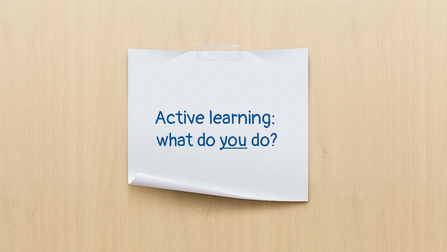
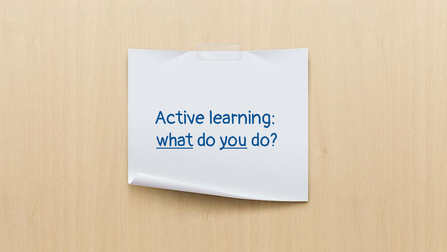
what underline: none -> present (175, 140)
